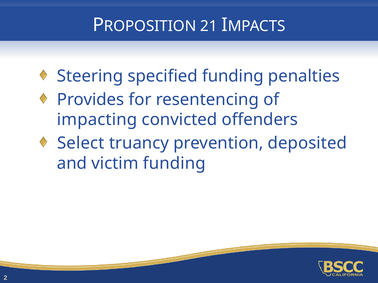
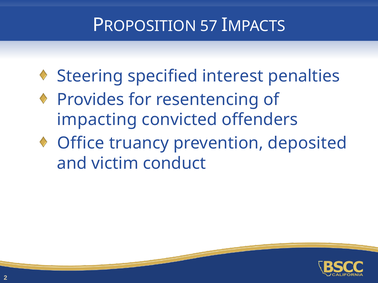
21: 21 -> 57 (209, 26)
specified funding: funding -> interest (233, 76)
Select: Select -> Office (81, 143)
victim funding: funding -> conduct (174, 164)
